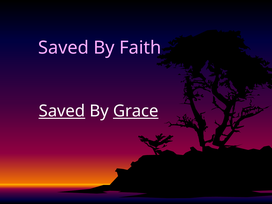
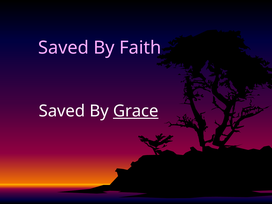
Saved underline: present -> none (62, 111)
